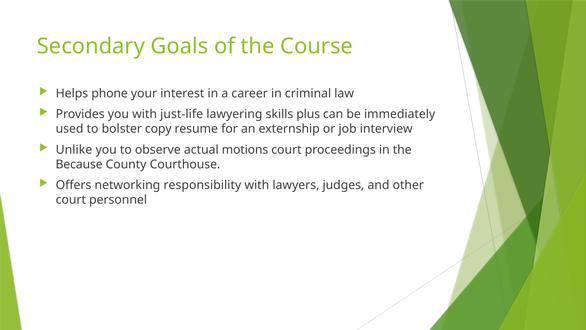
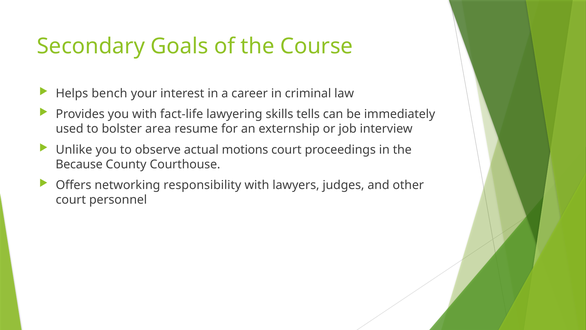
phone: phone -> bench (109, 93)
just-life: just-life -> fact-life (182, 114)
plus: plus -> tells (308, 114)
copy: copy -> area (158, 129)
